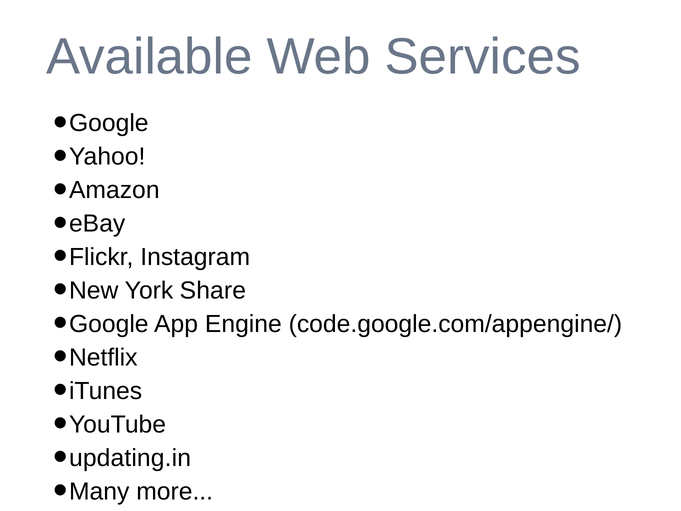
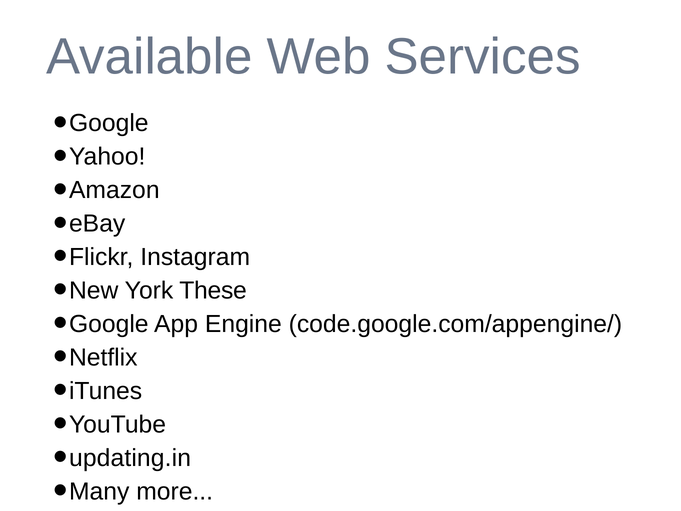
Share: Share -> These (213, 290)
